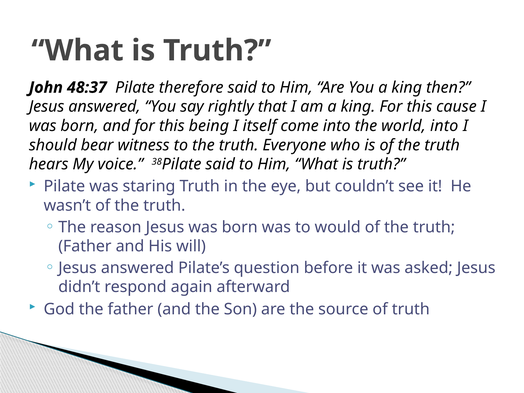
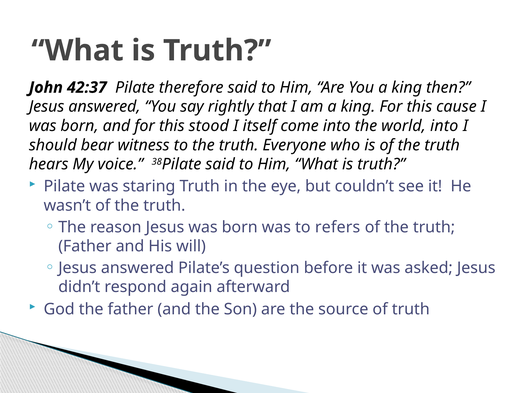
48:37: 48:37 -> 42:37 (87, 88)
being: being -> stood (209, 126)
would: would -> refers (338, 227)
